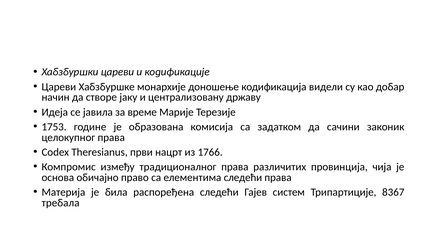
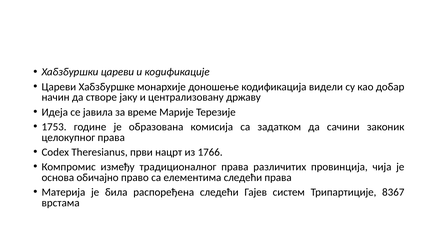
требала: требала -> врстама (61, 203)
